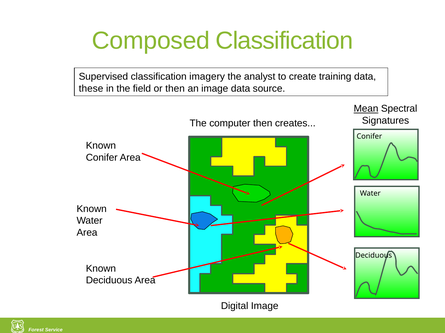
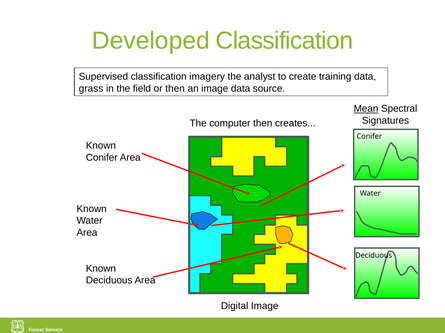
Composed: Composed -> Developed (151, 41)
these: these -> grass (91, 89)
